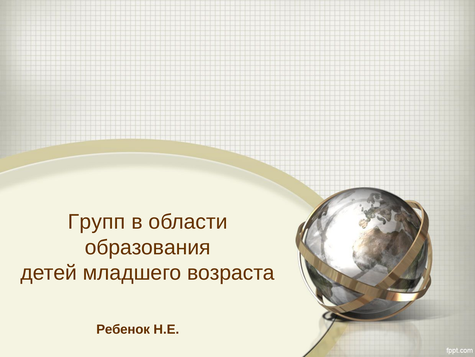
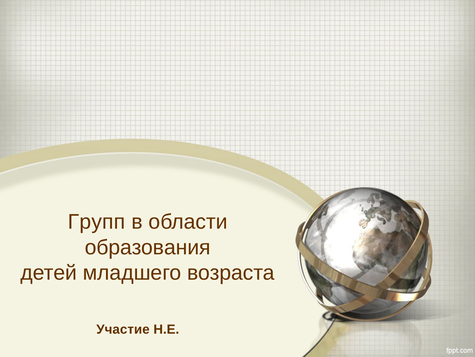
Ребенок: Ребенок -> Участие (123, 329)
